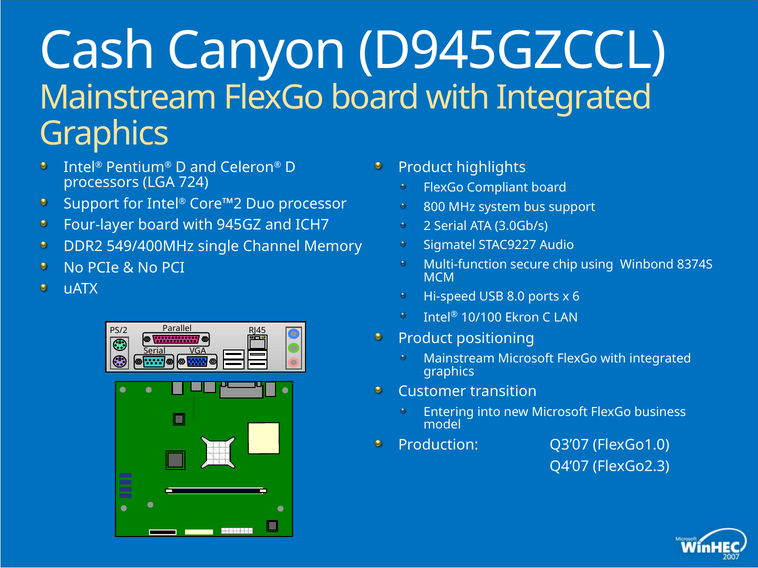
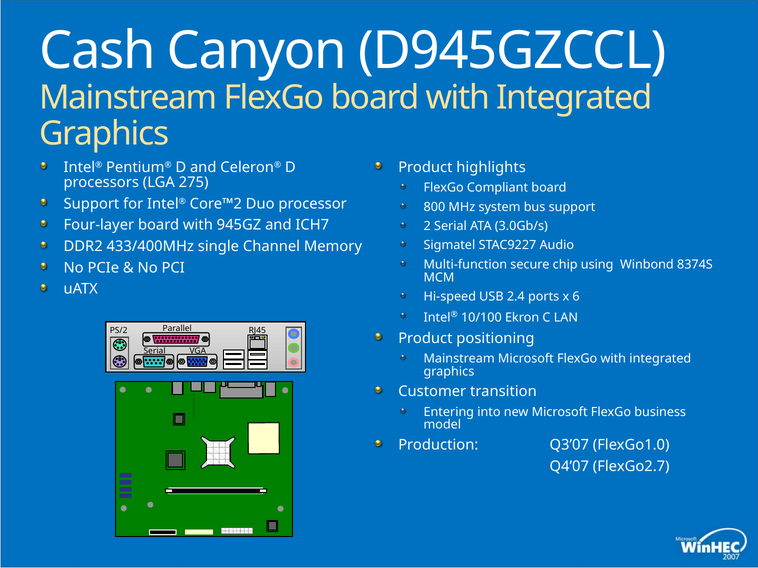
724: 724 -> 275 (194, 183)
549/400MHz: 549/400MHz -> 433/400MHz (150, 247)
8.0: 8.0 -> 2.4 (516, 297)
FlexGo2.3: FlexGo2.3 -> FlexGo2.7 (631, 467)
